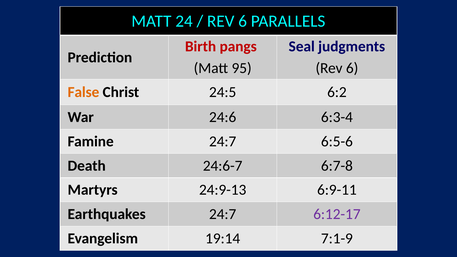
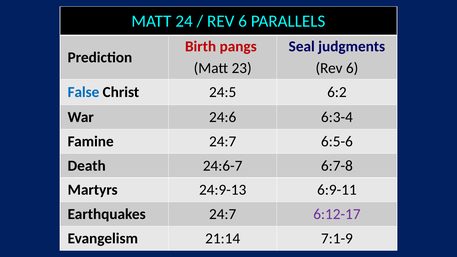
95: 95 -> 23 (242, 68)
False colour: orange -> blue (83, 92)
19:14: 19:14 -> 21:14 (223, 239)
